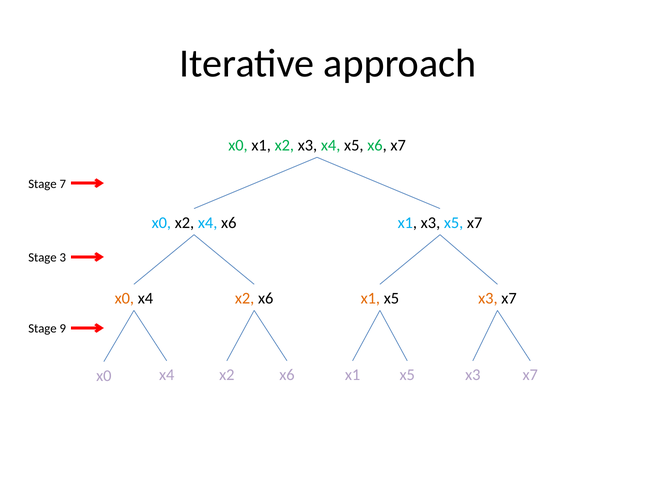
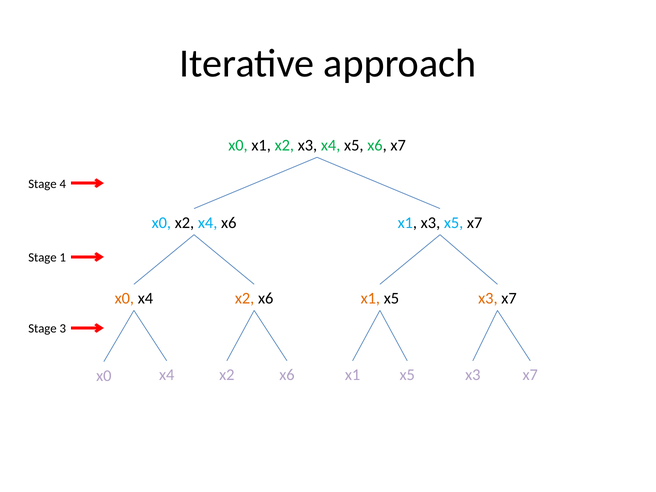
7: 7 -> 4 (63, 184)
3: 3 -> 1 (63, 258)
9: 9 -> 3 (63, 329)
